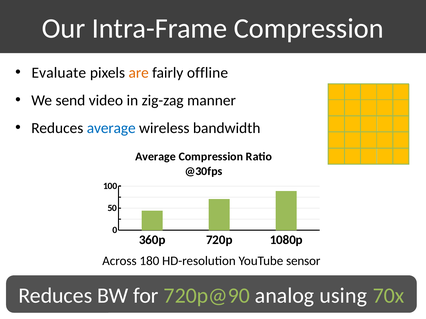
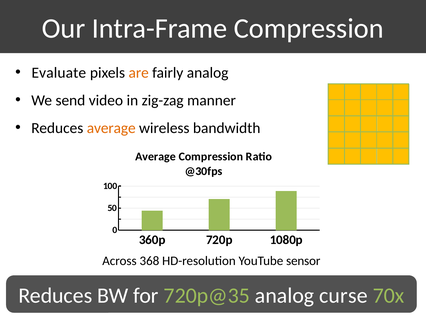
fairly offline: offline -> analog (208, 73)
average colour: blue -> orange (111, 128)
180: 180 -> 368 (149, 261)
720p@90: 720p@90 -> 720p@35 (207, 296)
using: using -> curse (343, 296)
